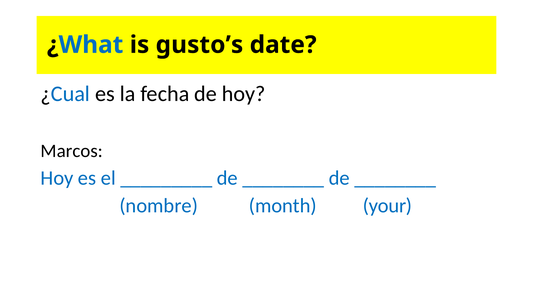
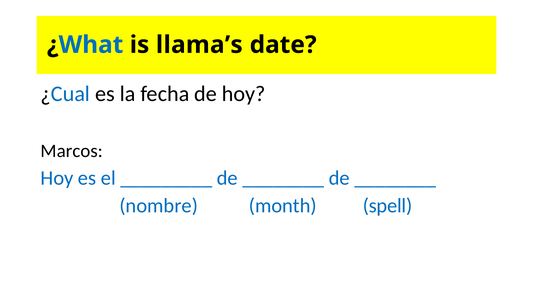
gusto’s: gusto’s -> llama’s (199, 45)
your: your -> spell (387, 206)
